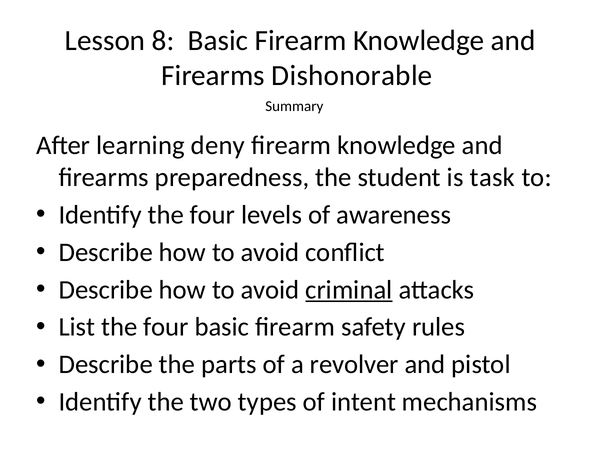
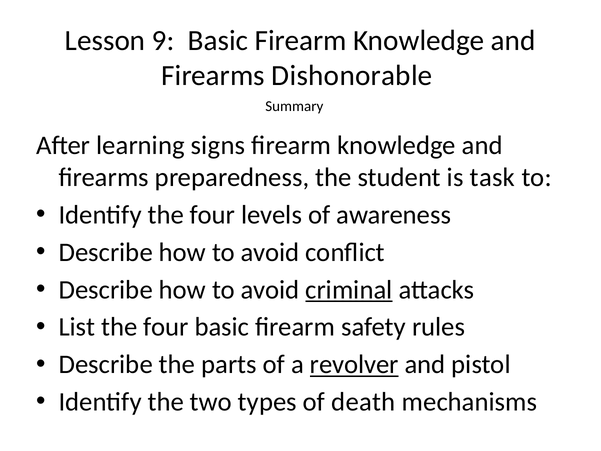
8: 8 -> 9 (163, 41)
deny: deny -> signs (218, 145)
revolver underline: none -> present (354, 364)
intent: intent -> death (363, 402)
